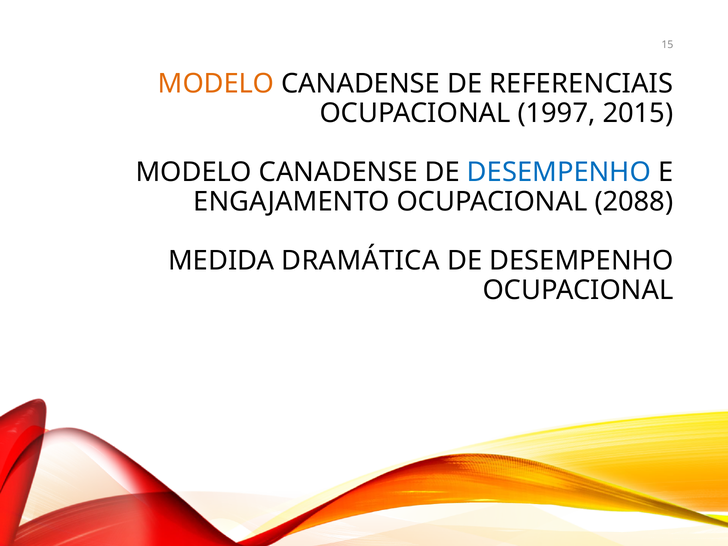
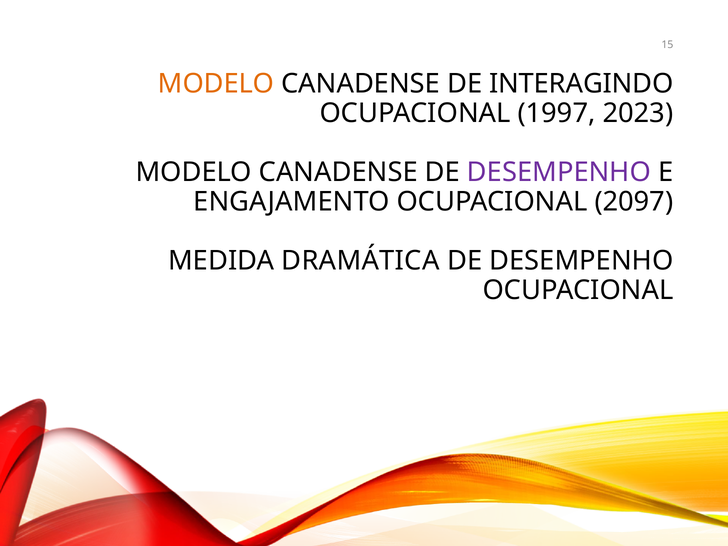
REFERENCIAIS: REFERENCIAIS -> INTERAGINDO (581, 84)
2015: 2015 -> 2023 (638, 113)
DESEMPENHO colour: blue -> purple (559, 172)
2088: 2088 -> 2097 (634, 202)
